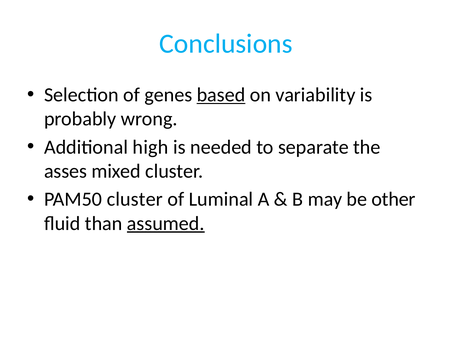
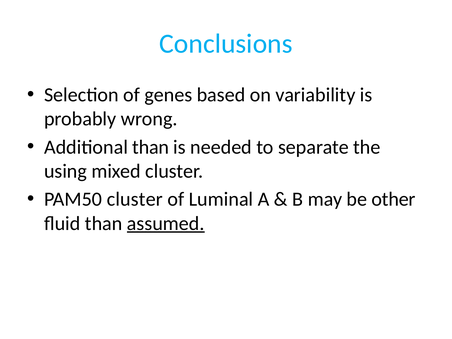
based underline: present -> none (221, 95)
Additional high: high -> than (151, 147)
asses: asses -> using (65, 171)
